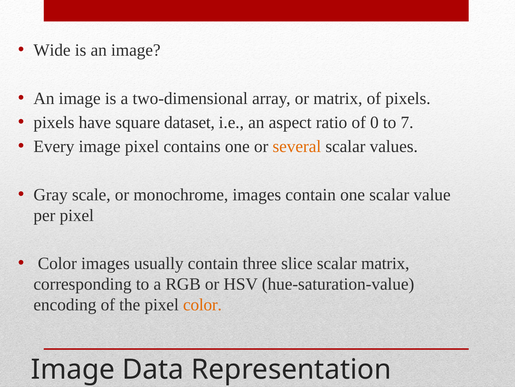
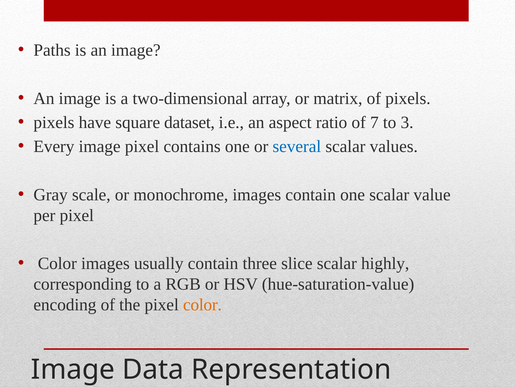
Wide: Wide -> Paths (52, 50)
0: 0 -> 7 (374, 122)
7: 7 -> 3 (407, 122)
several colour: orange -> blue (297, 146)
scalar matrix: matrix -> highly (385, 263)
